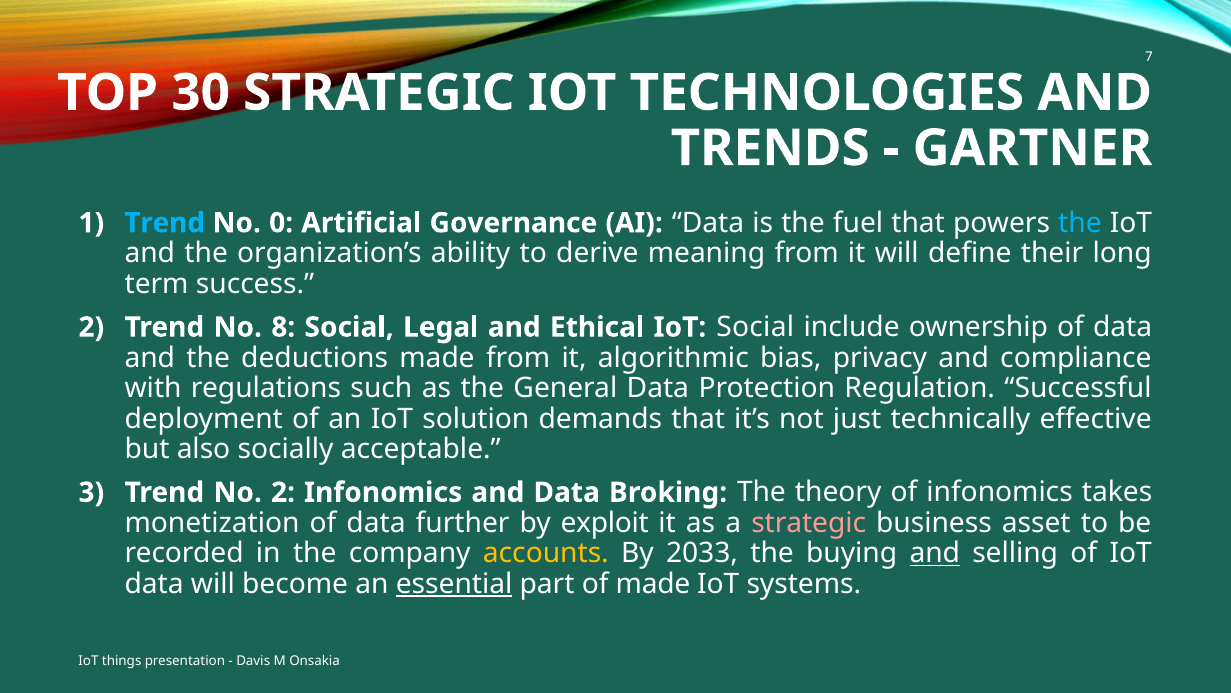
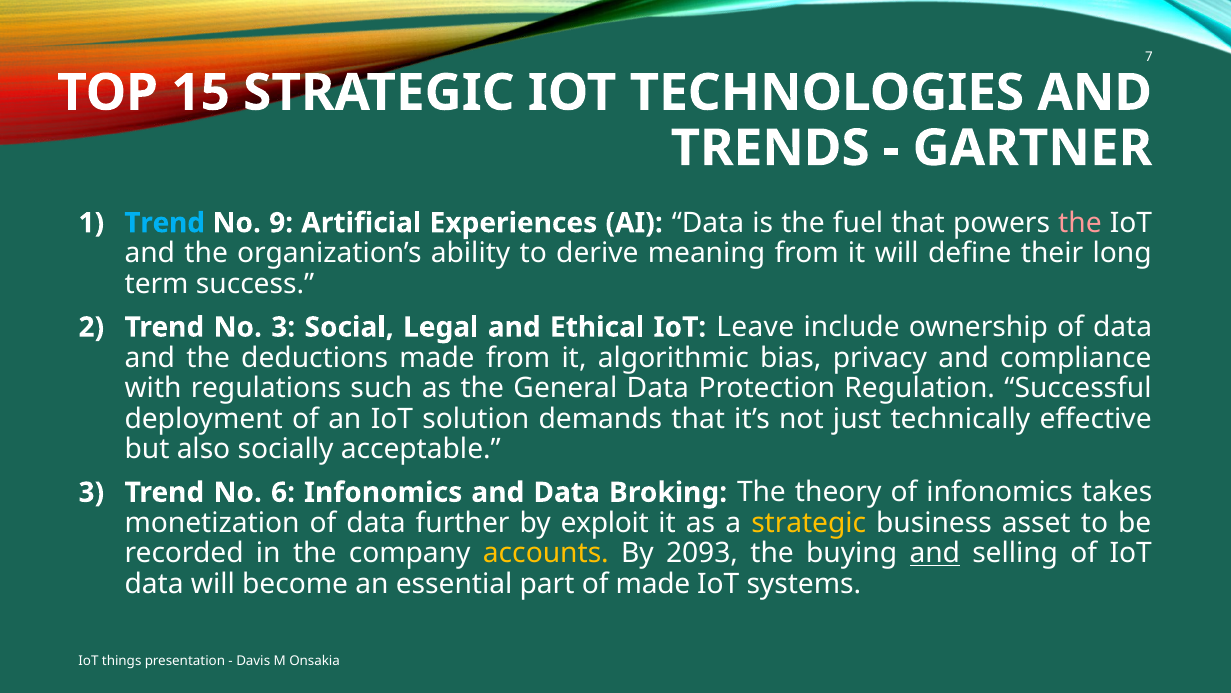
30: 30 -> 15 (201, 93)
0: 0 -> 9 (281, 223)
Governance: Governance -> Experiences (513, 223)
the colour: light blue -> pink (1080, 223)
No 8: 8 -> 3 (283, 327)
IoT Social: Social -> Leave (755, 327)
No 2: 2 -> 6 (283, 492)
strategic colour: pink -> yellow (809, 523)
2033: 2033 -> 2093 (702, 553)
essential underline: present -> none (454, 583)
